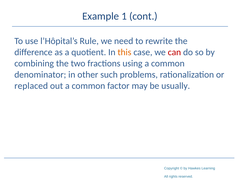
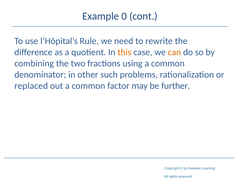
1: 1 -> 0 (124, 16)
can colour: red -> orange (174, 52)
usually: usually -> further (176, 86)
